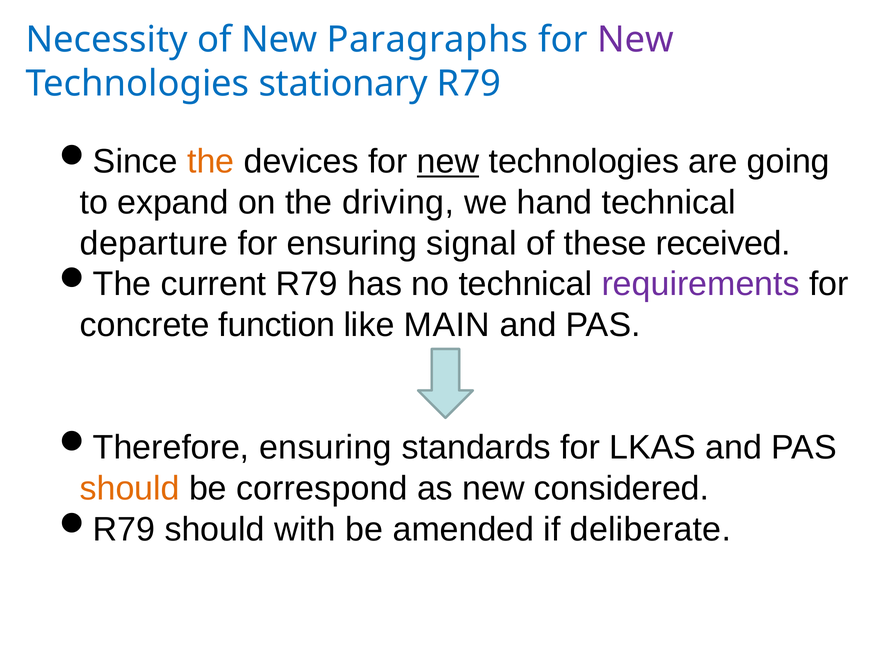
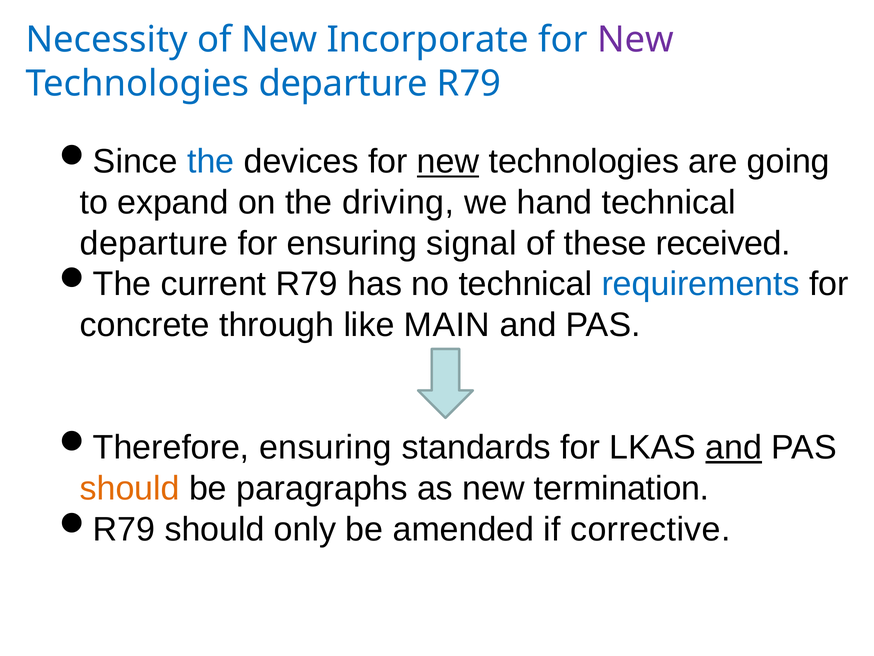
Paragraphs: Paragraphs -> Incorporate (428, 40)
Technologies stationary: stationary -> departure (343, 83)
the colour: orange -> blue (211, 162)
requirements colour: purple -> blue (701, 284)
function: function -> through (277, 325)
and underline: none -> present (734, 447)
correspond: correspond -> paragraphs (322, 488)
considered: considered -> termination (622, 488)
with: with -> only (305, 529)
deliberate: deliberate -> corrective (650, 529)
